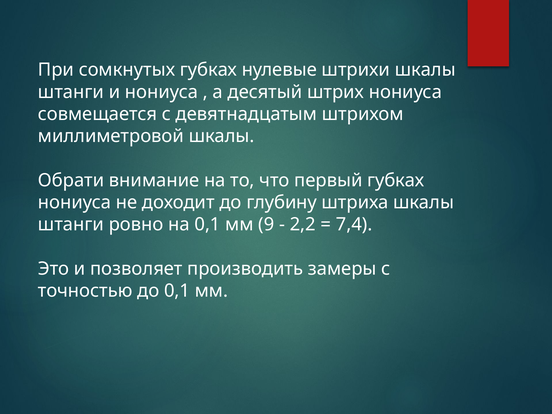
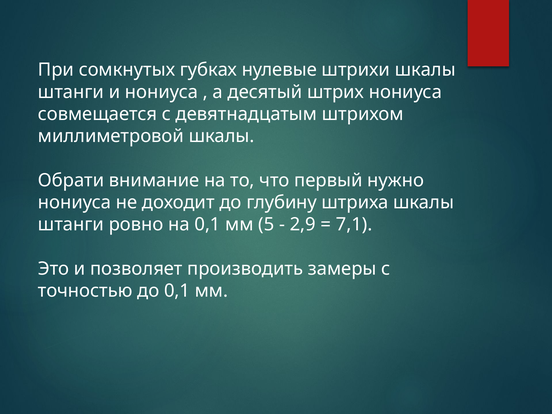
первый губках: губках -> нужно (396, 180)
9: 9 -> 5 (266, 224)
2,2: 2,2 -> 2,9 (303, 224)
7,4: 7,4 -> 7,1 (354, 224)
